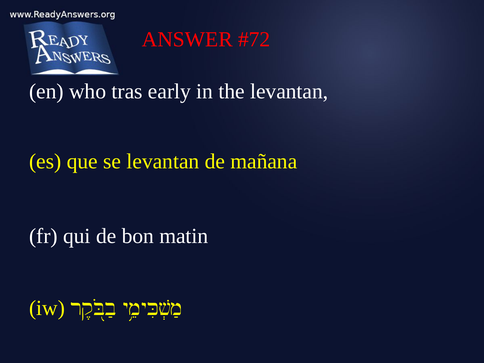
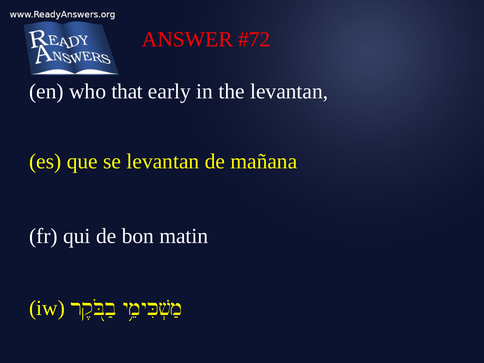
tras: tras -> that (127, 91)
